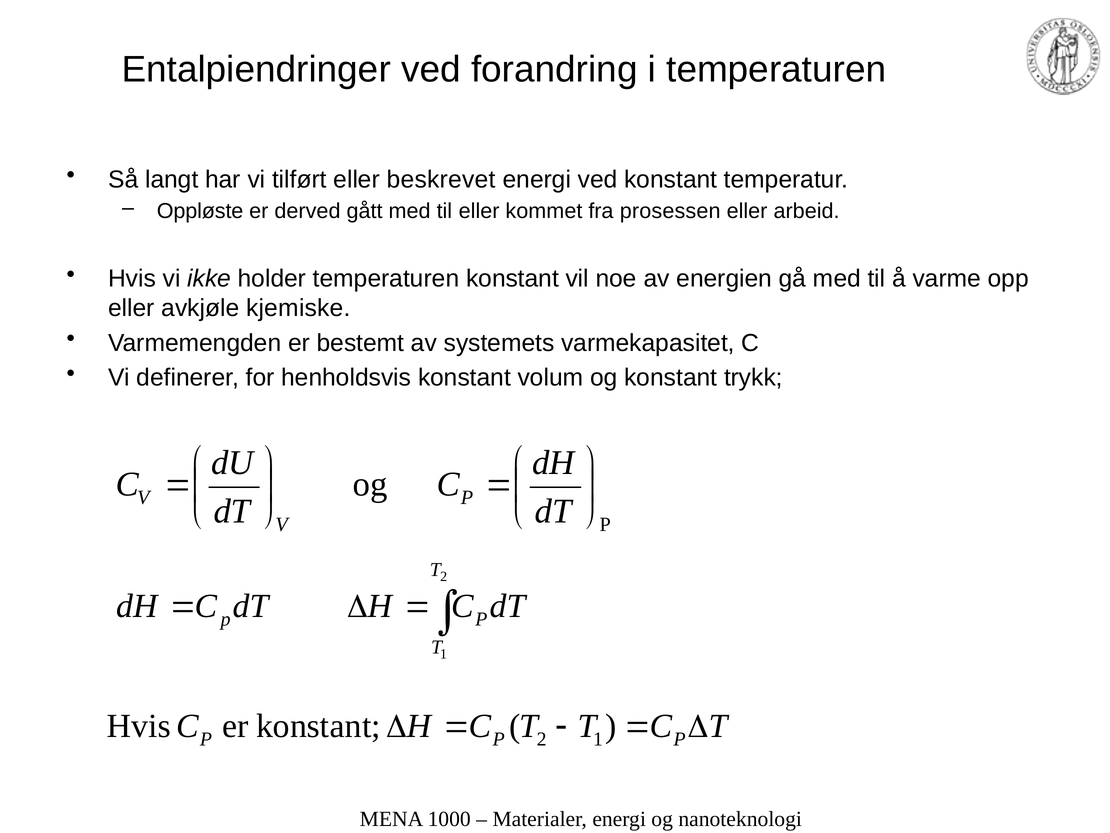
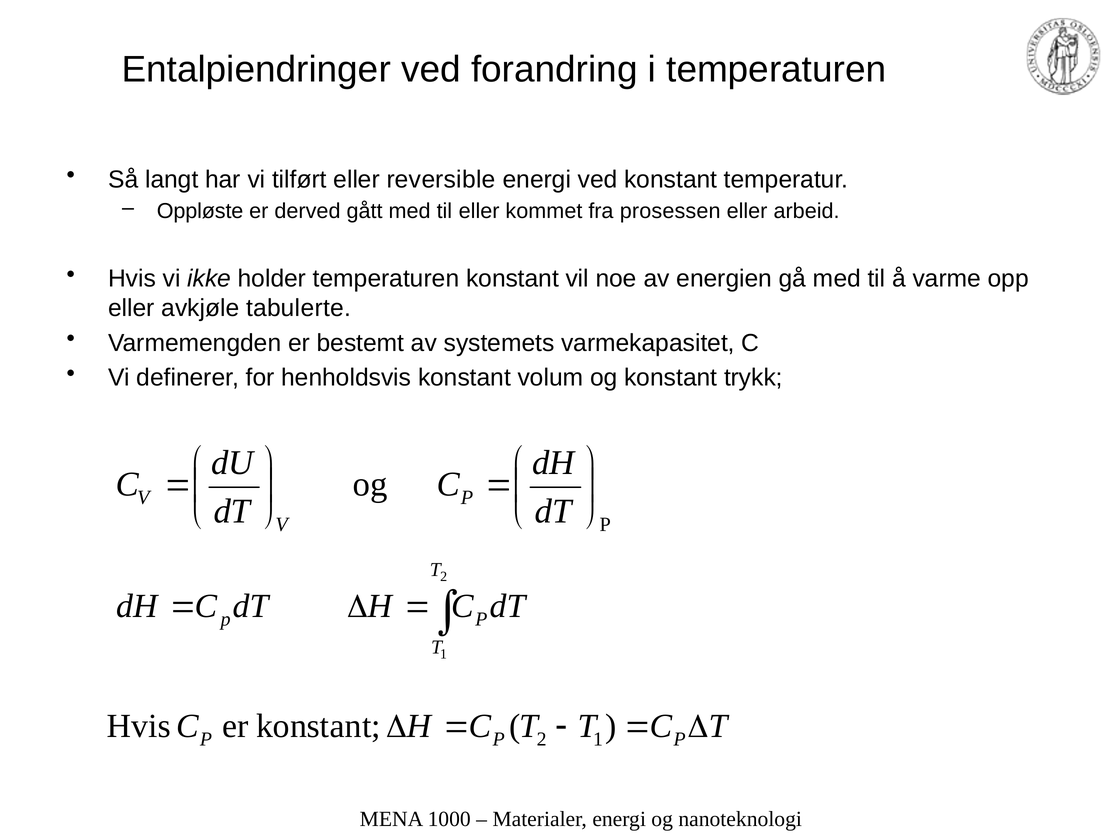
beskrevet: beskrevet -> reversible (441, 179)
kjemiske: kjemiske -> tabulerte (298, 308)
